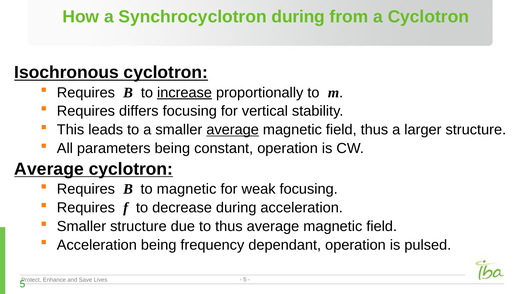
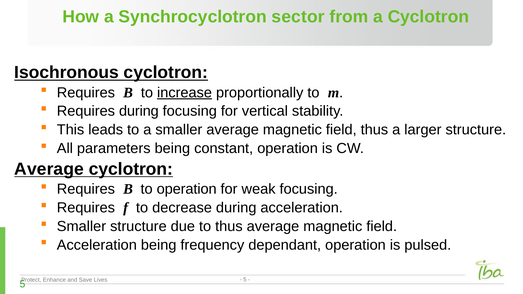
Synchrocyclotron during: during -> sector (298, 17)
Requires differs: differs -> during (139, 111)
average underline: present -> none (233, 130)
to magnetic: magnetic -> operation (187, 189)
